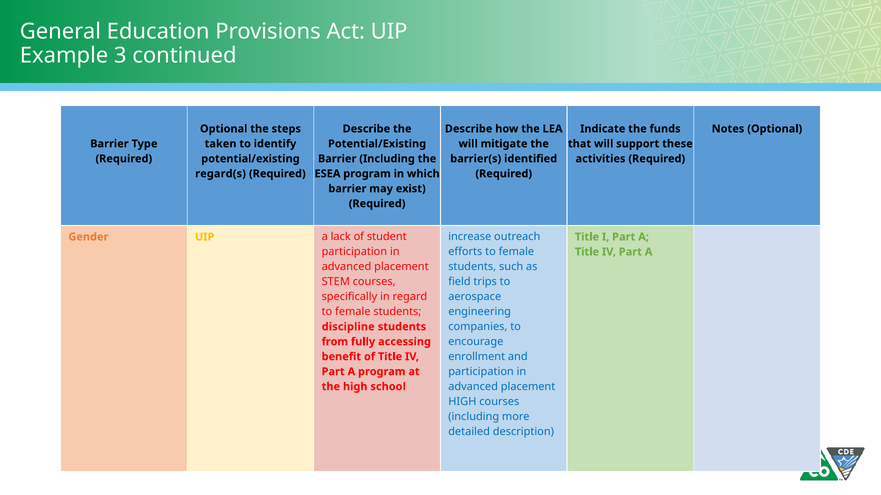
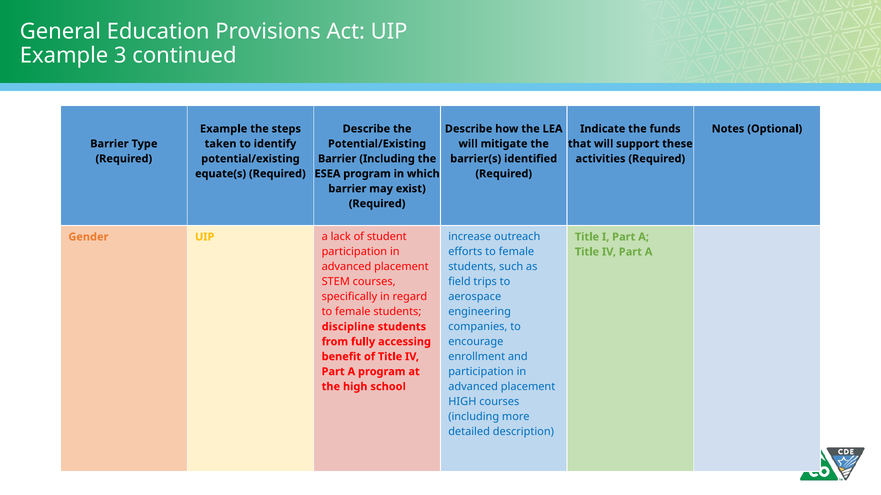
Optional: Optional -> Example (224, 129)
regard(s: regard(s -> equate(s (221, 174)
